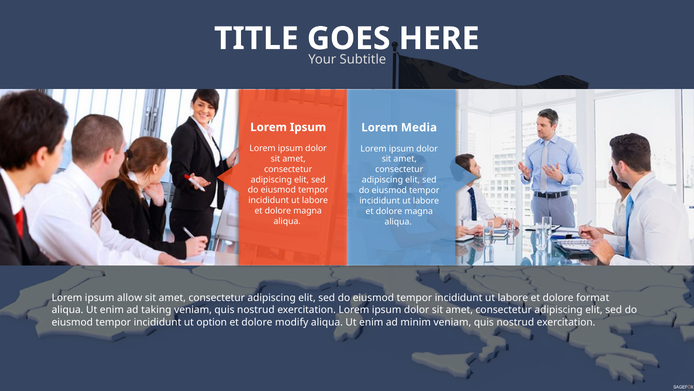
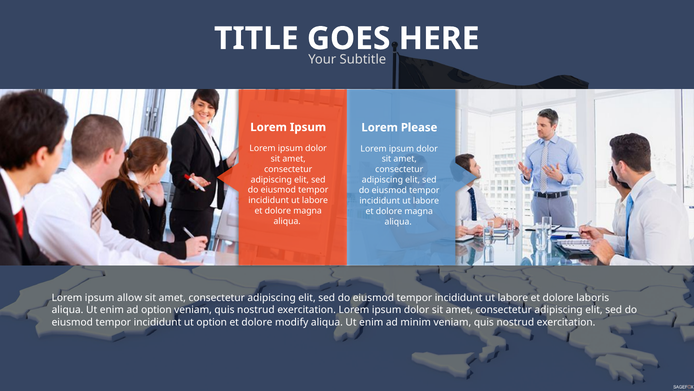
Media: Media -> Please (419, 127)
format: format -> laboris (593, 298)
ad taking: taking -> option (156, 310)
